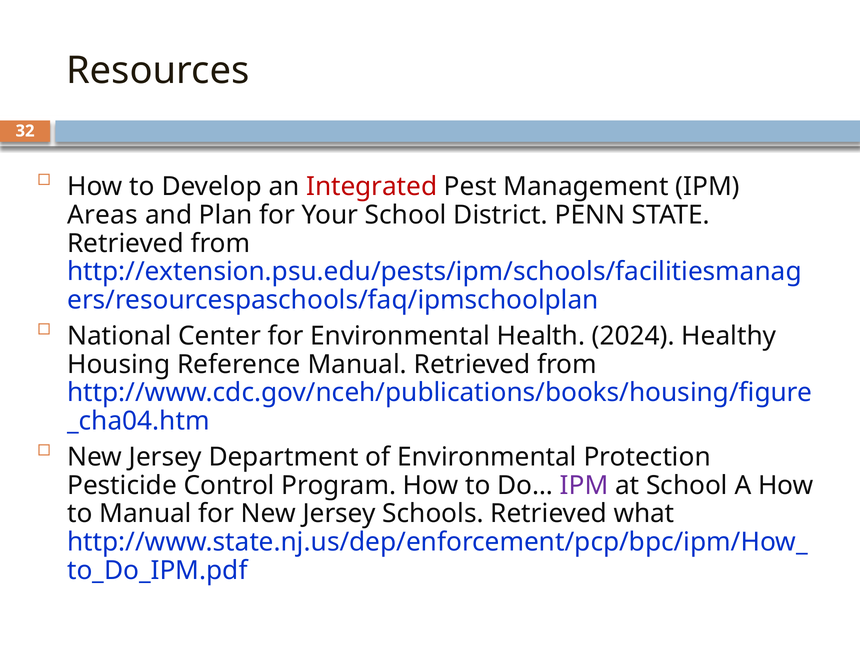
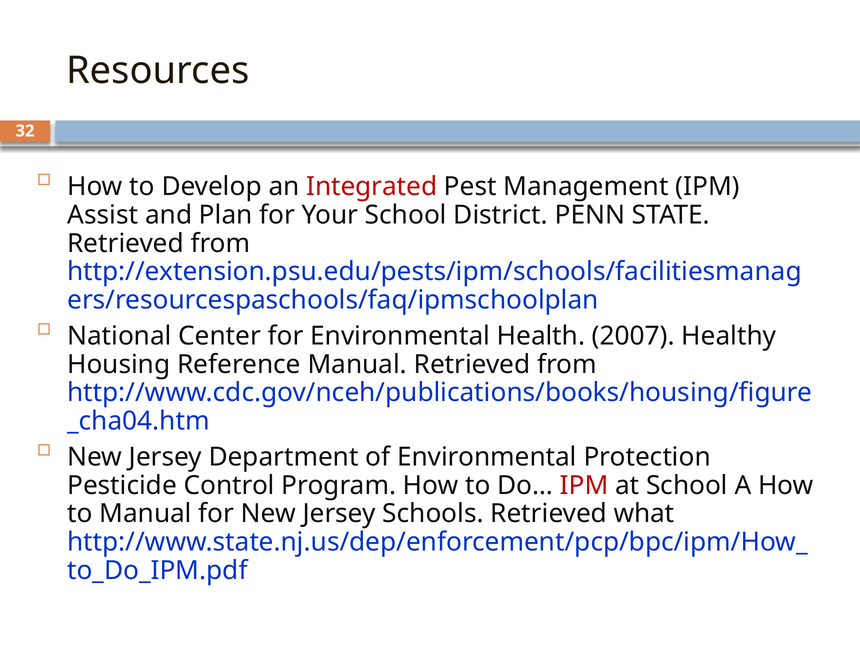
Areas: Areas -> Assist (103, 215)
2024: 2024 -> 2007 (633, 336)
IPM colour: purple -> red (584, 485)
